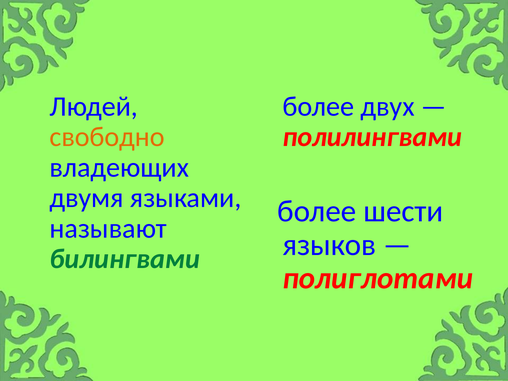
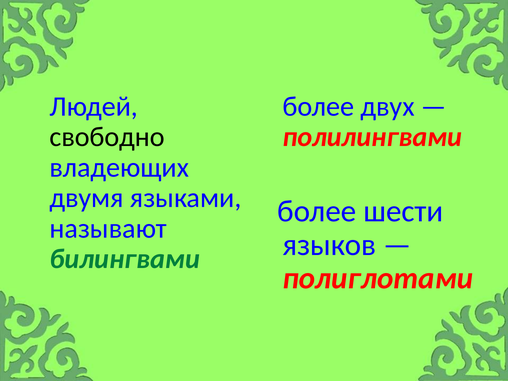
свободно colour: orange -> black (107, 137)
